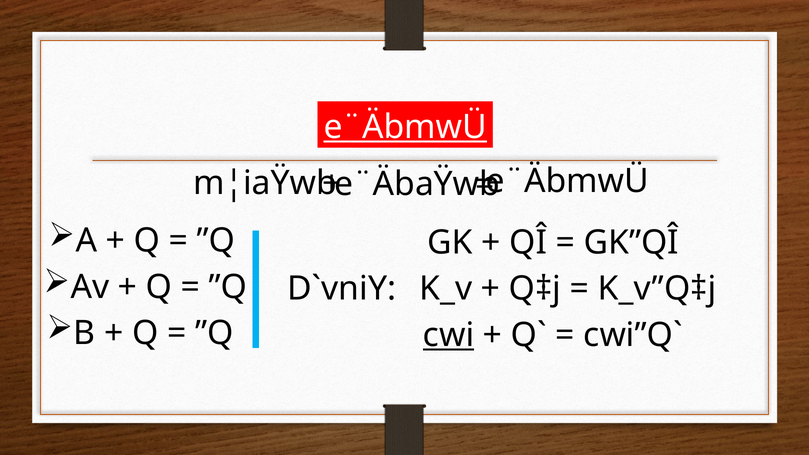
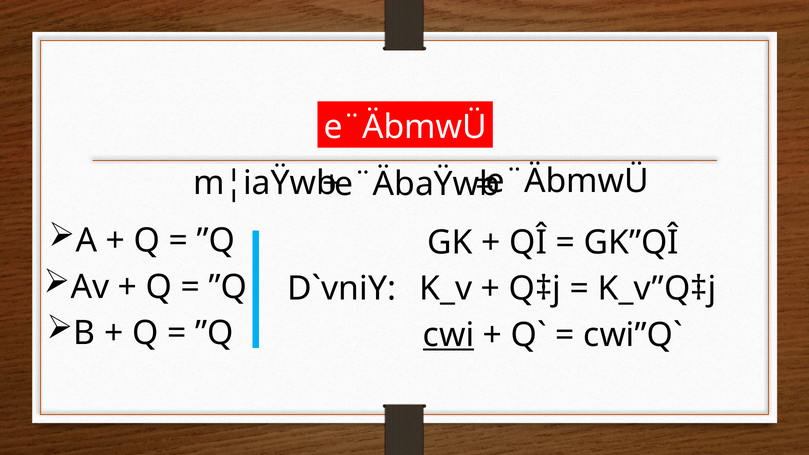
e¨ÄbmwÜ underline: present -> none (405, 127)
